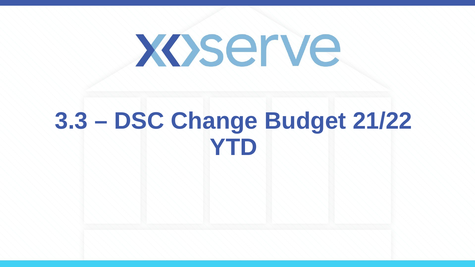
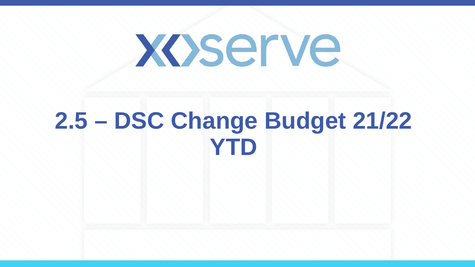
3.3: 3.3 -> 2.5 (71, 121)
